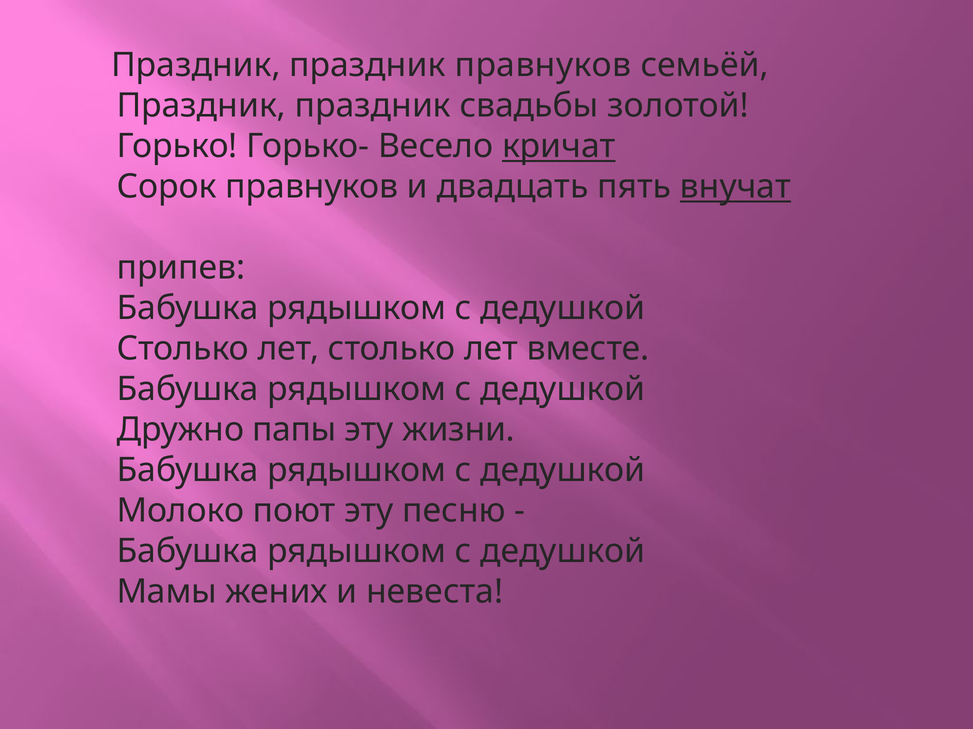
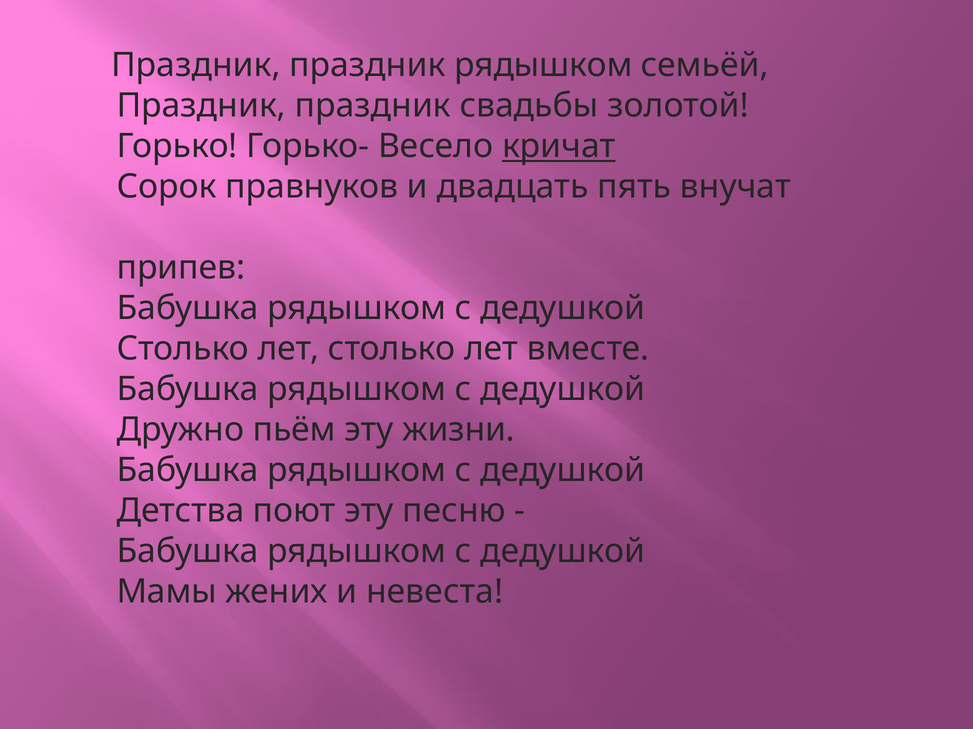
праздник правнуков: правнуков -> рядышком (543, 65)
внучат underline: present -> none (735, 187)
папы: папы -> пьём (294, 430)
Молоко: Молоко -> Детства (181, 511)
